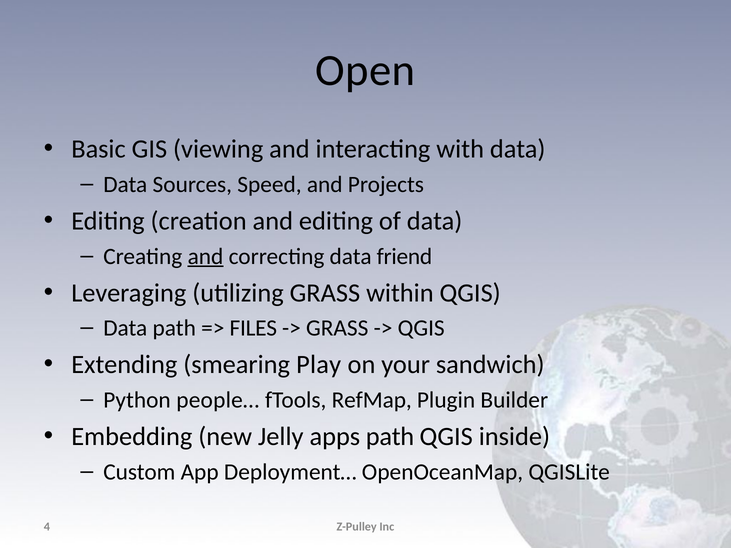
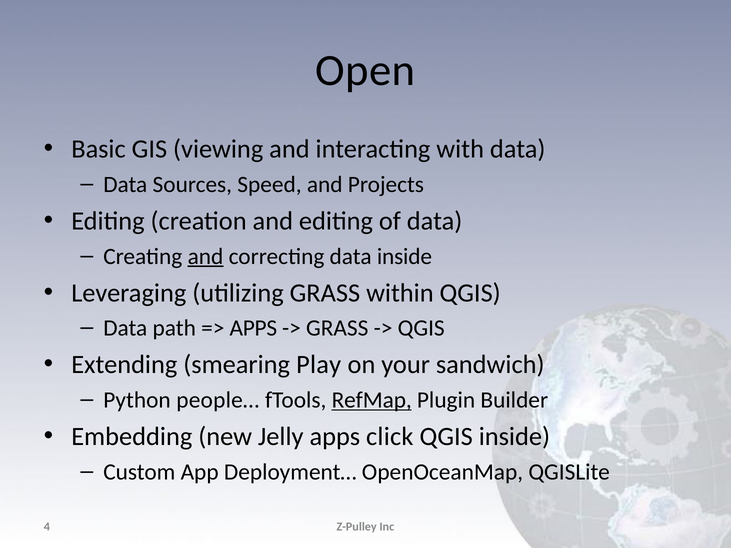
data friend: friend -> inside (404, 256)
FILES: FILES -> APPS (253, 328)
RefMap underline: none -> present (372, 400)
apps path: path -> click (390, 437)
